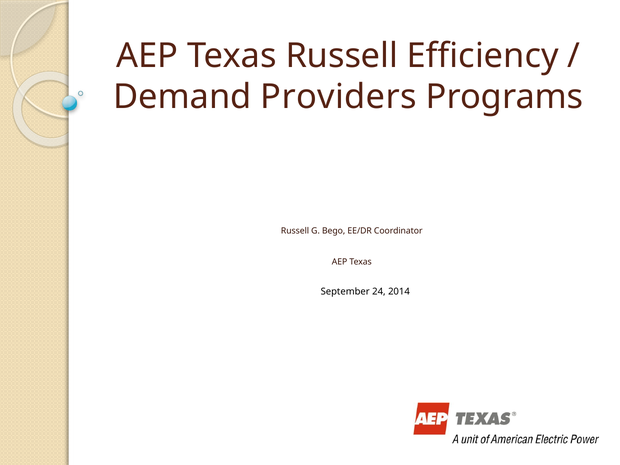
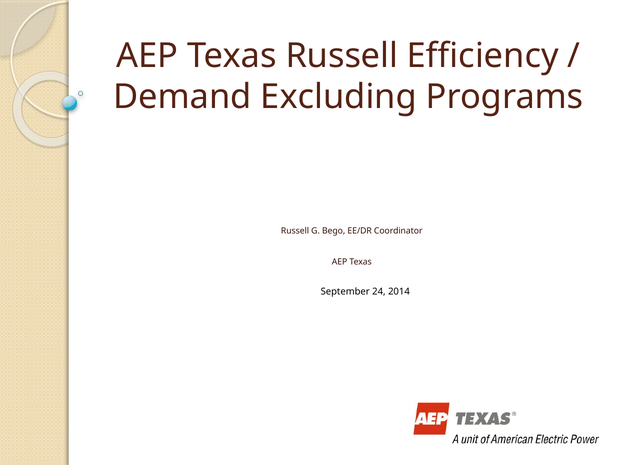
Providers: Providers -> Excluding (339, 97)
